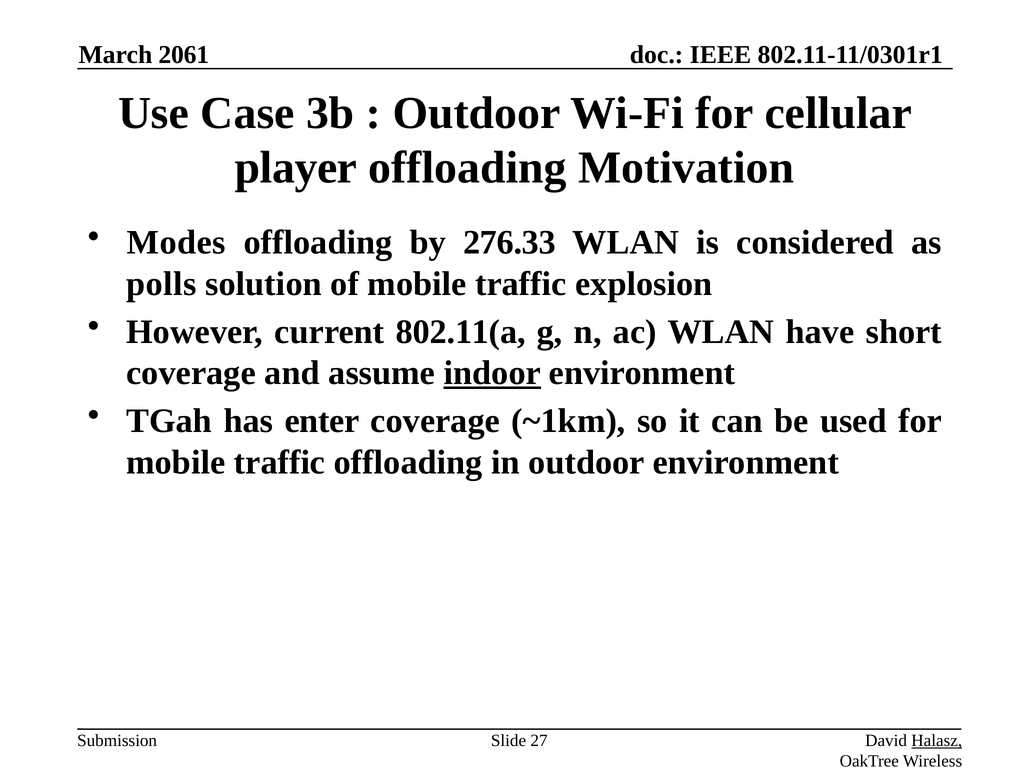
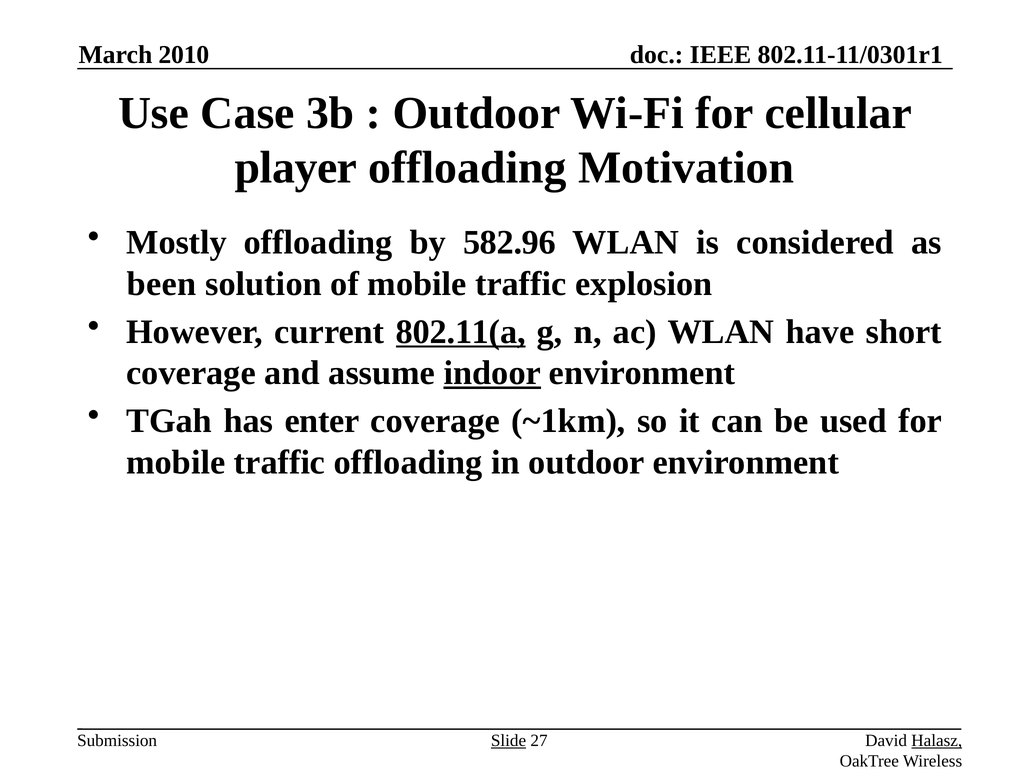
2061: 2061 -> 2010 (184, 55)
Modes: Modes -> Mostly (176, 243)
276.33: 276.33 -> 582.96 (510, 243)
polls: polls -> been (161, 284)
802.11(a underline: none -> present (461, 332)
Slide underline: none -> present (509, 741)
